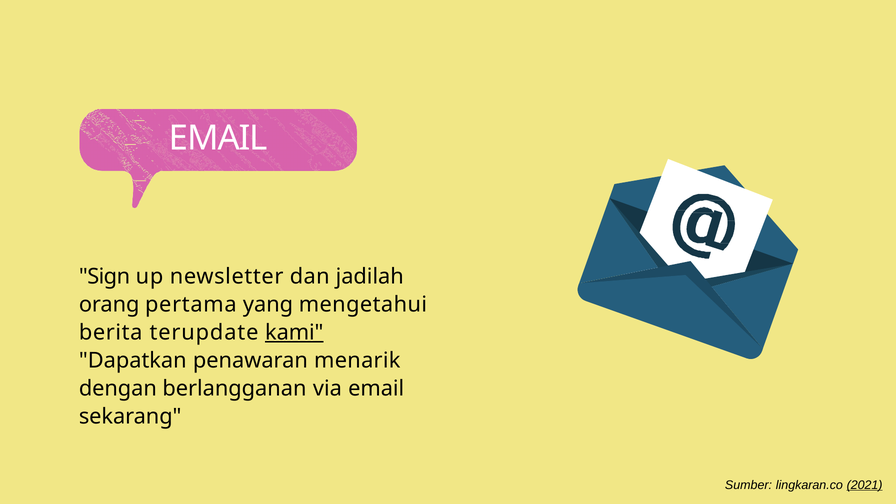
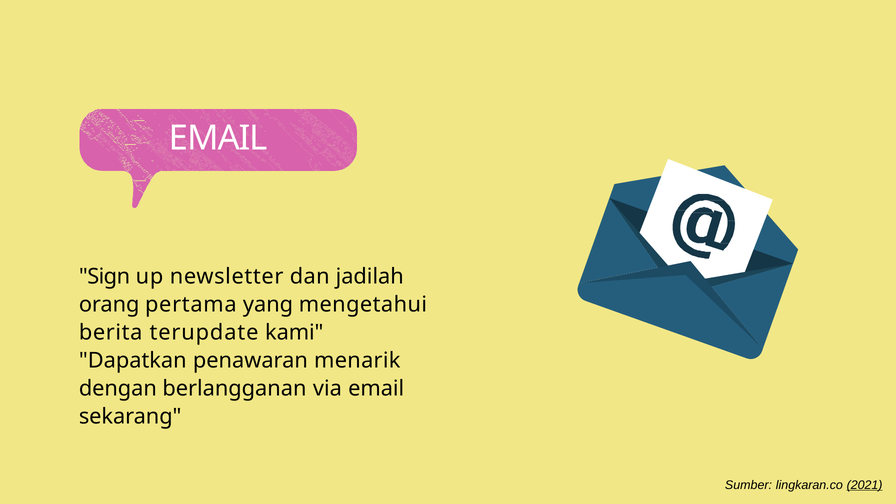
kami underline: present -> none (294, 333)
